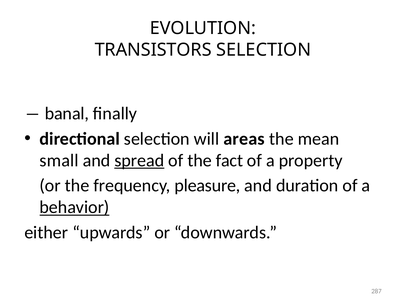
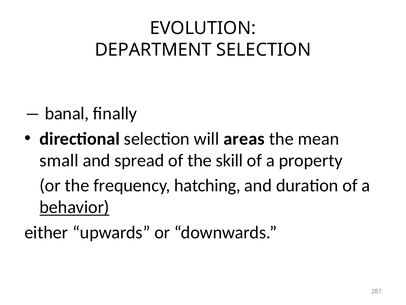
TRANSISTORS: TRANSISTORS -> DEPARTMENT (153, 50)
spread underline: present -> none (139, 160)
fact: fact -> skill (229, 160)
pleasure: pleasure -> hatching (207, 185)
